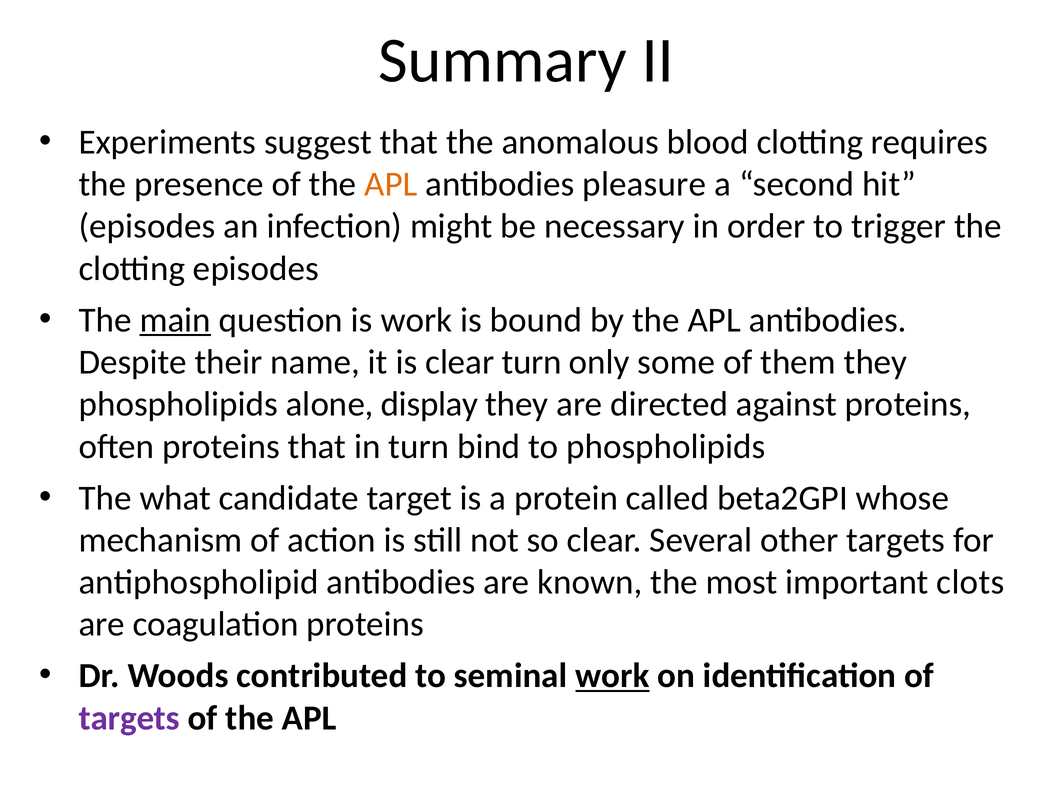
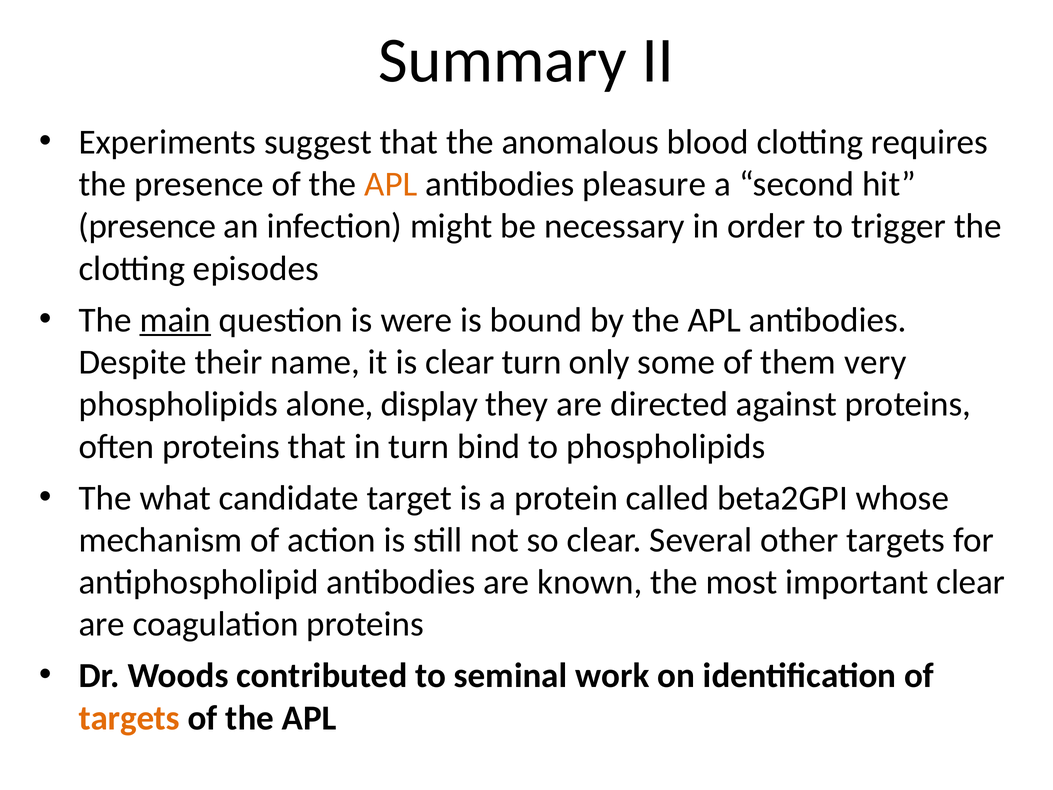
episodes: episodes -> presence (147, 226)
is work: work -> were (417, 320)
them they: they -> very (875, 362)
important clots: clots -> clear (971, 582)
work underline: present -> none (612, 676)
targets colour: purple -> orange (129, 718)
